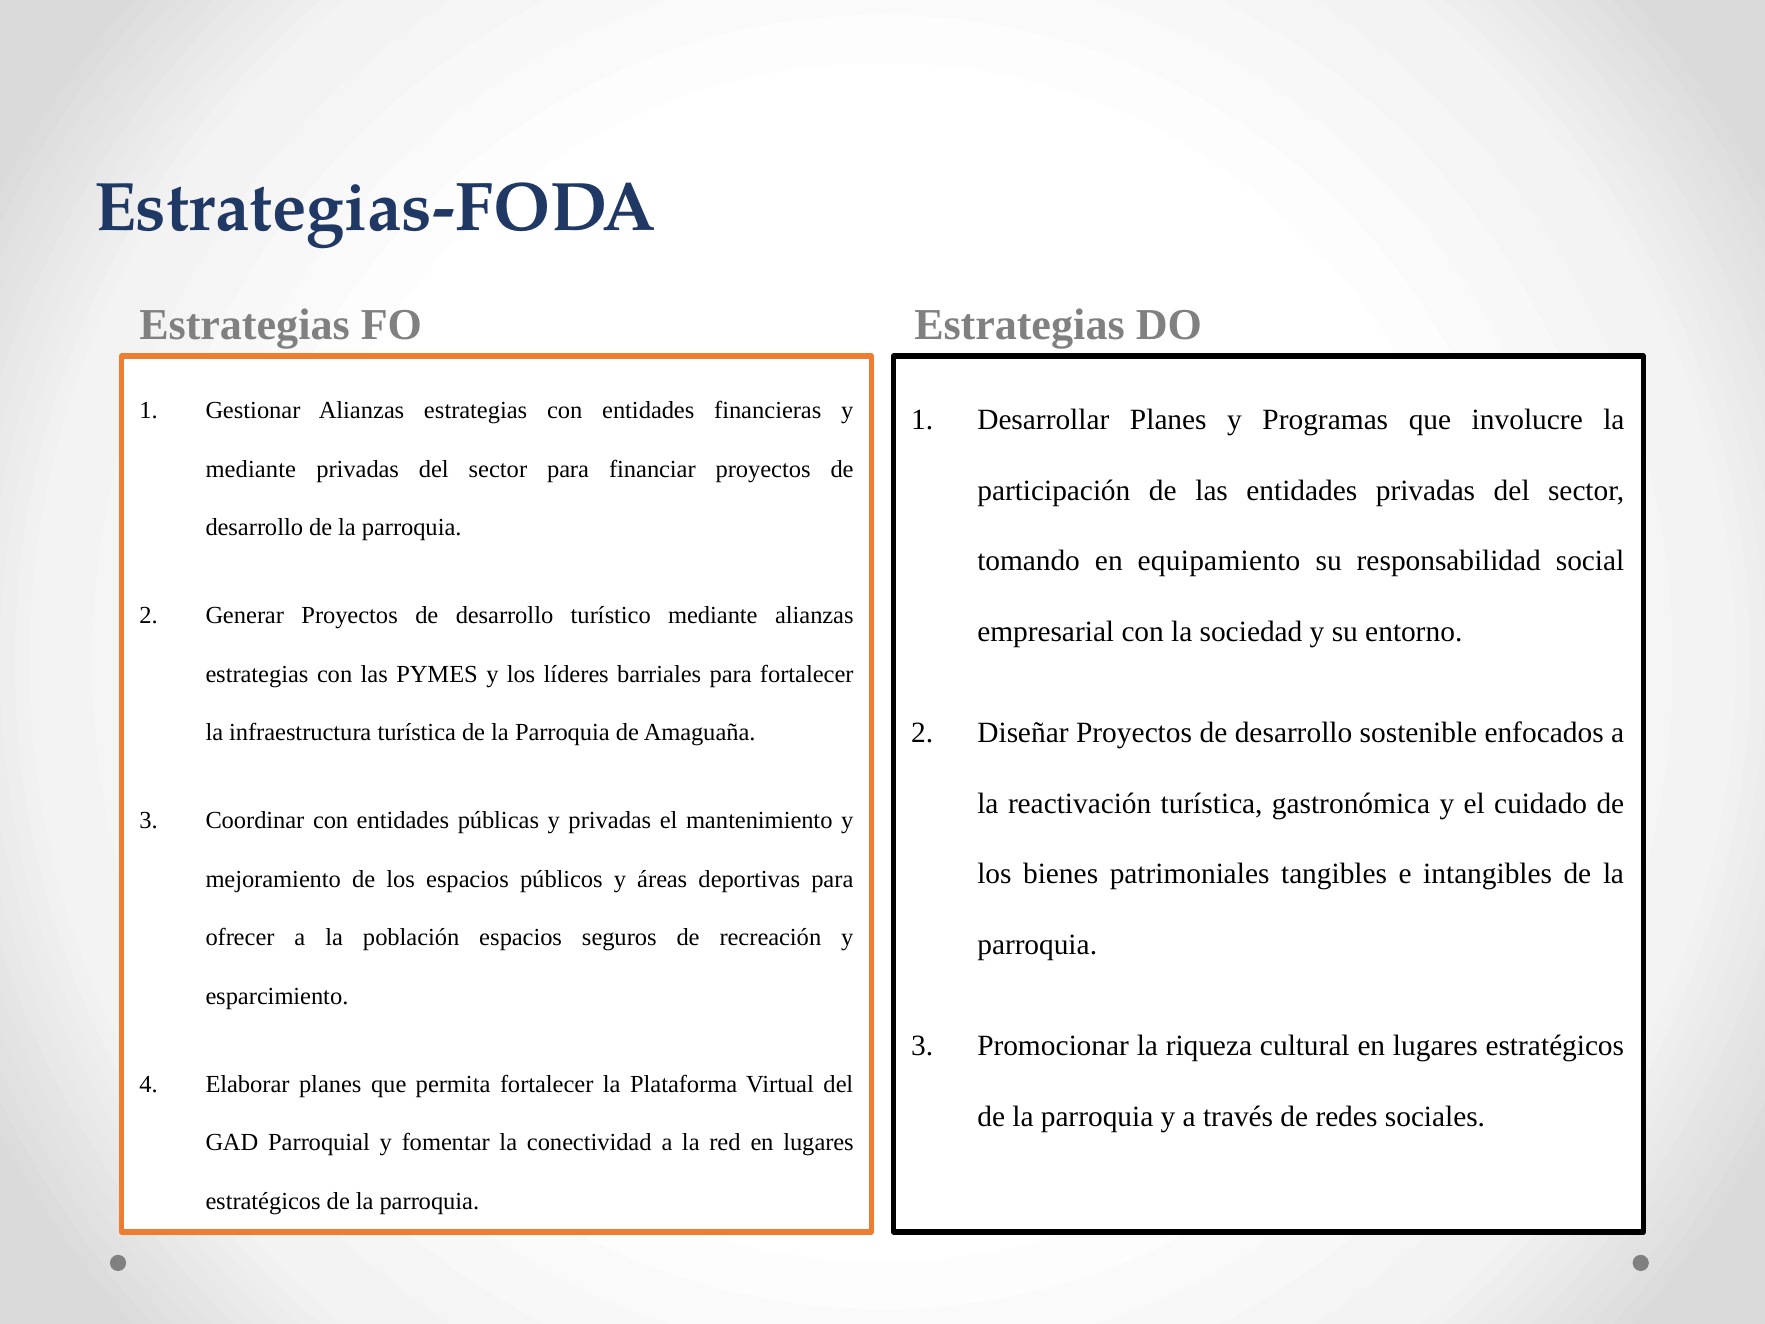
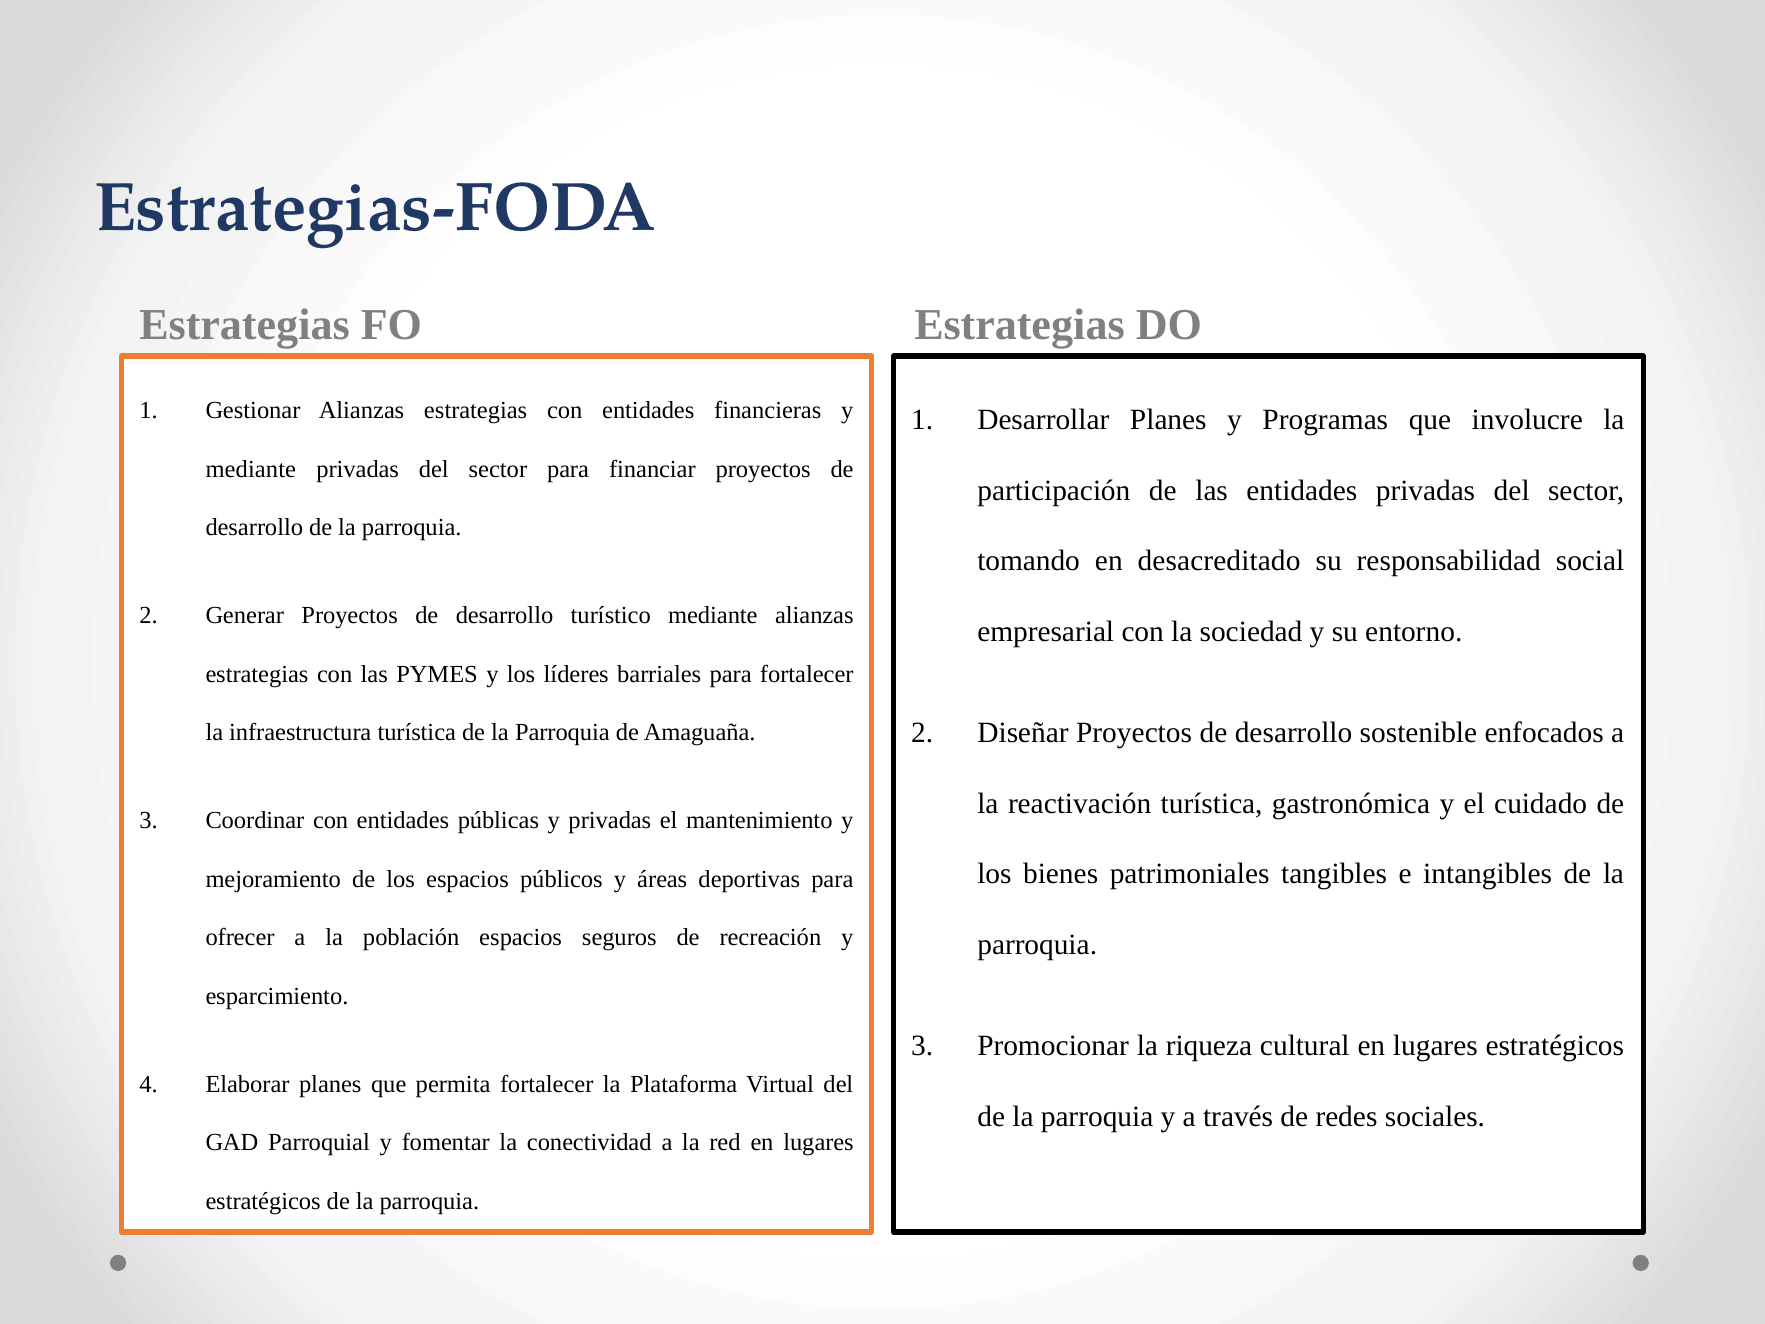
equipamiento: equipamiento -> desacreditado (1219, 561)
